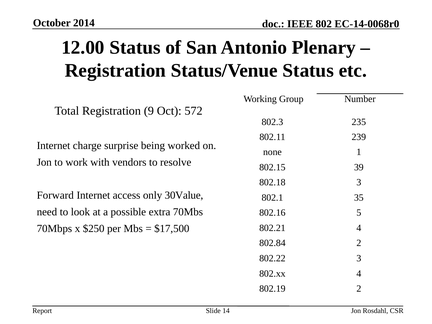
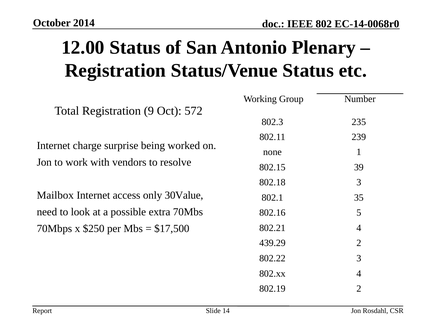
Forward: Forward -> Mailbox (55, 195)
802.84: 802.84 -> 439.29 (272, 243)
